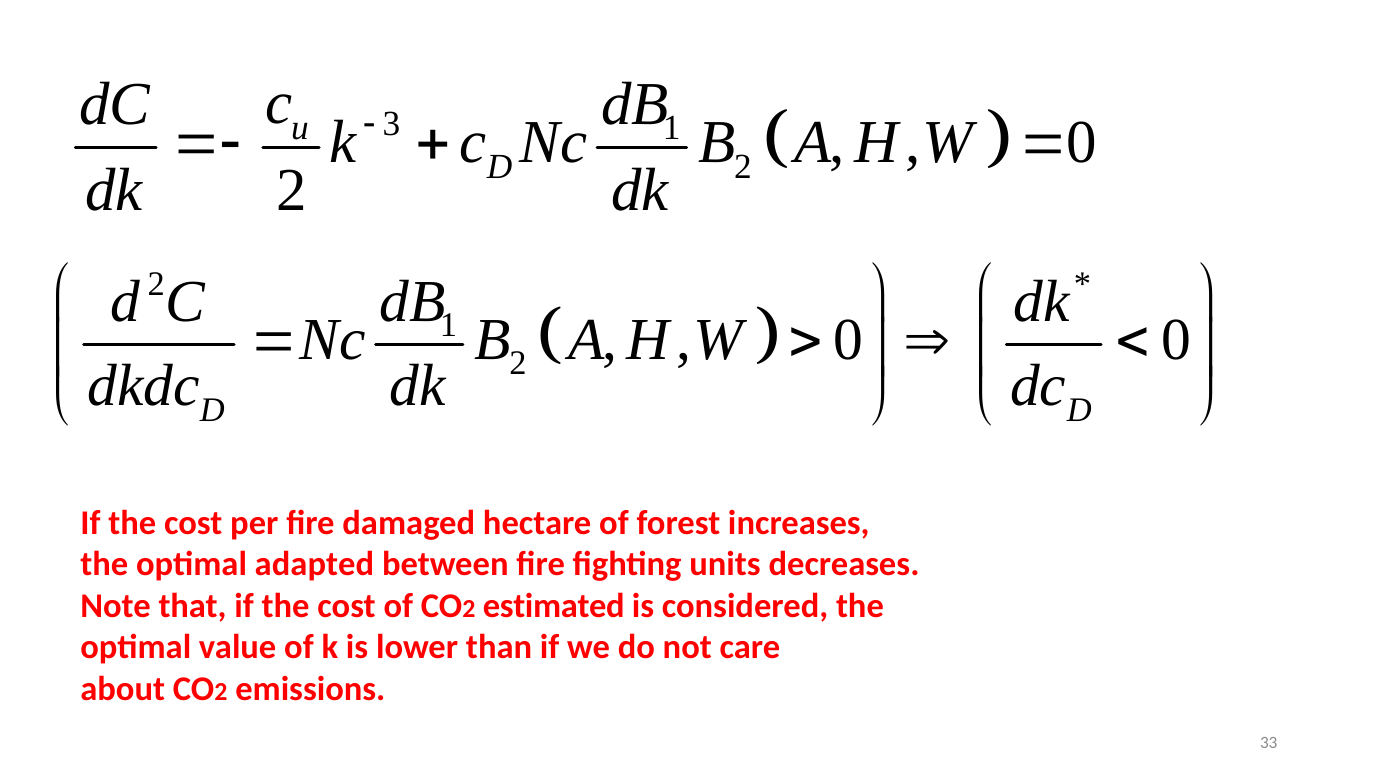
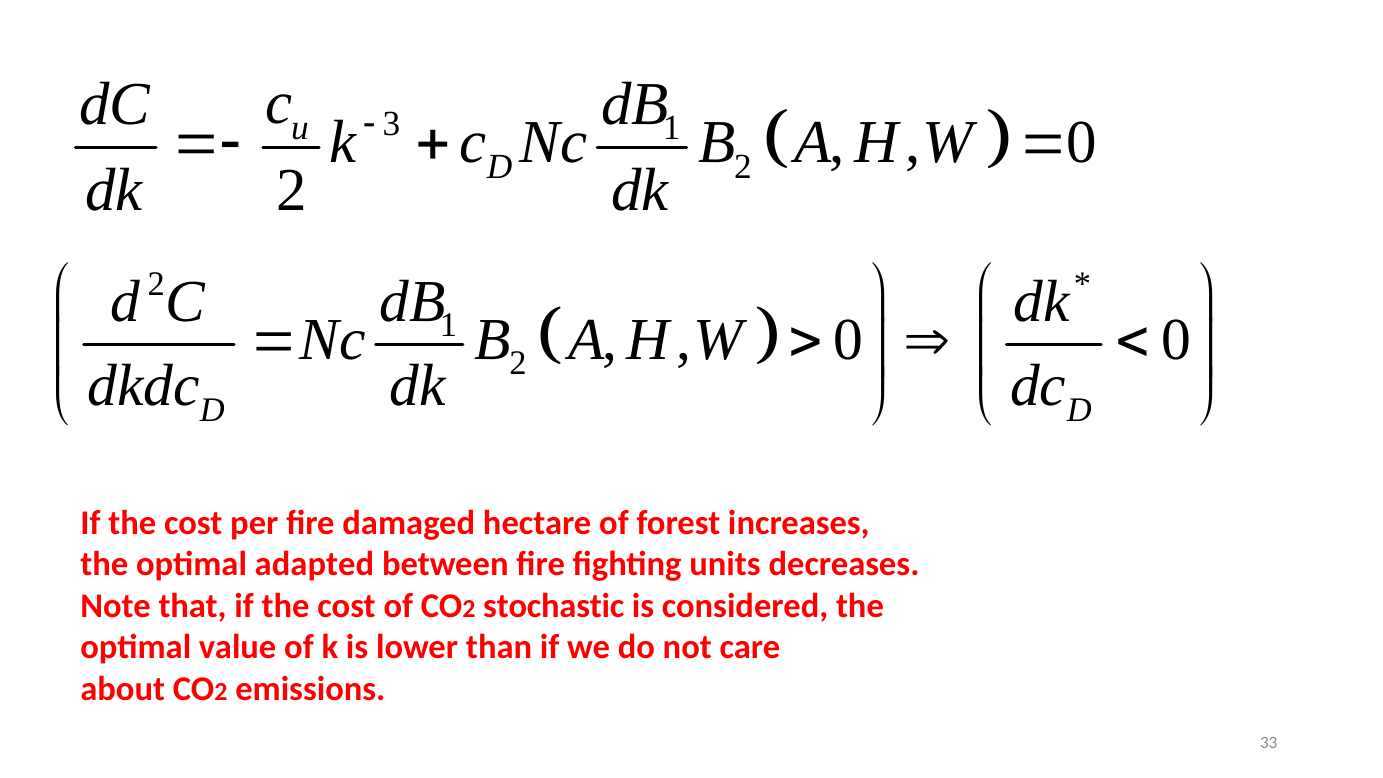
estimated: estimated -> stochastic (554, 606)
